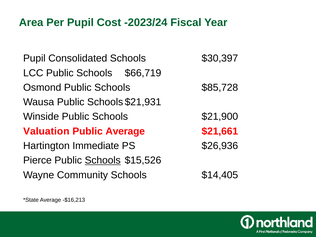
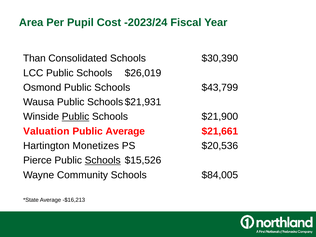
Pupil: Pupil -> Than (34, 58)
$30,397: $30,397 -> $30,390 (220, 58)
$66,719: $66,719 -> $26,019 (143, 73)
$85,728: $85,728 -> $43,799 (220, 88)
Public underline: none -> present (76, 117)
Immediate: Immediate -> Monetizes (96, 146)
$26,936: $26,936 -> $20,536 (220, 146)
$14,405: $14,405 -> $84,005 (220, 175)
